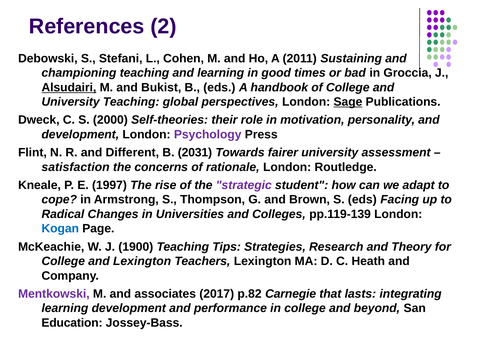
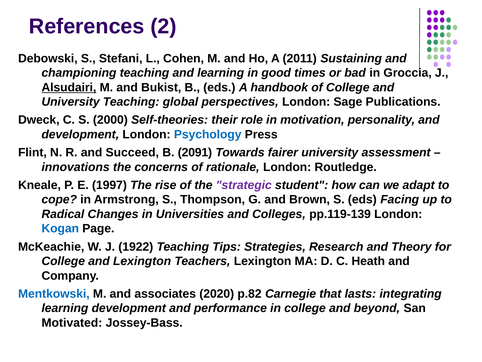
Sage underline: present -> none (348, 102)
Psychology colour: purple -> blue (208, 134)
Different: Different -> Succeed (132, 152)
2031: 2031 -> 2091 (195, 152)
satisfaction: satisfaction -> innovations (76, 167)
1900: 1900 -> 1922 (136, 246)
Mentkowski colour: purple -> blue (54, 293)
2017: 2017 -> 2020 (217, 293)
Education: Education -> Motivated (72, 322)
